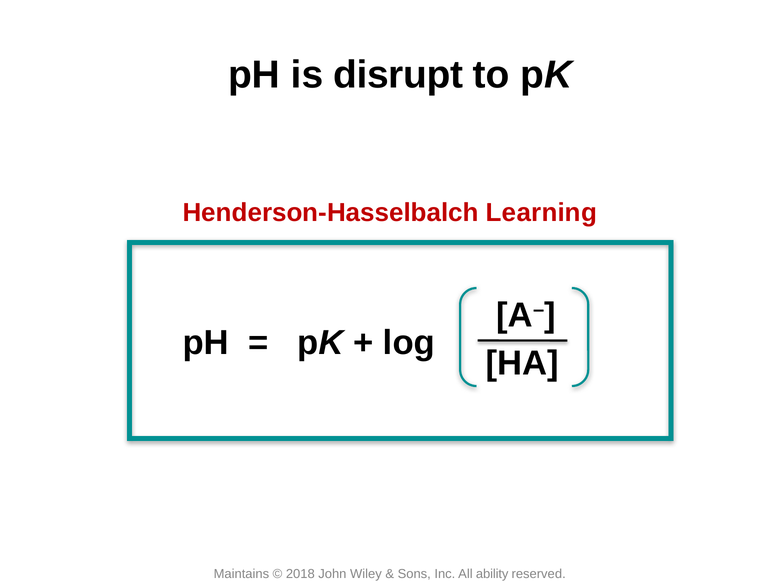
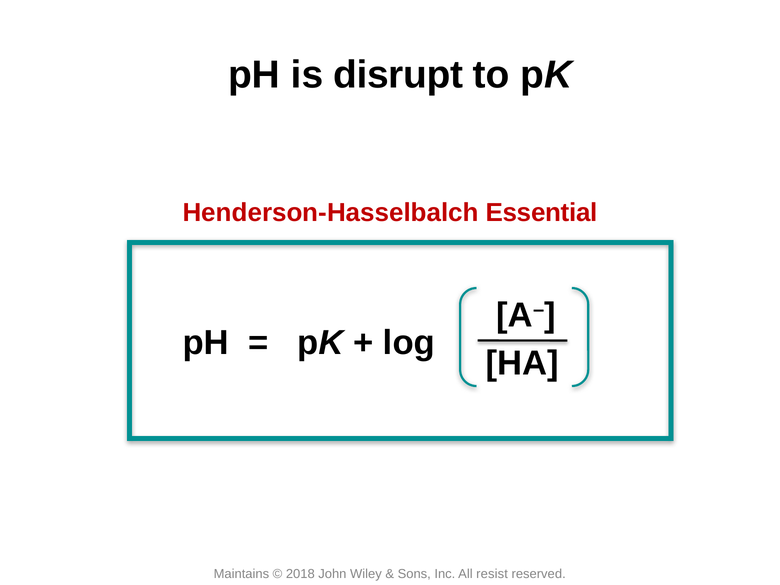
Learning: Learning -> Essential (542, 213)
ability: ability -> resist (492, 574)
